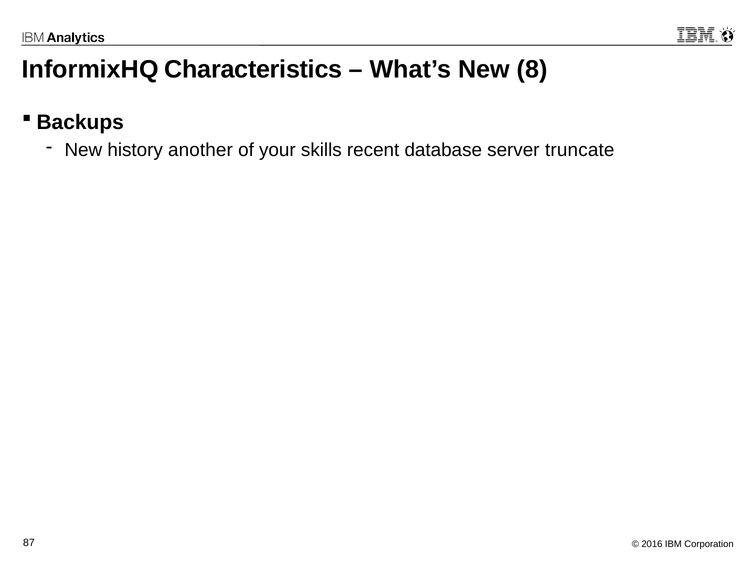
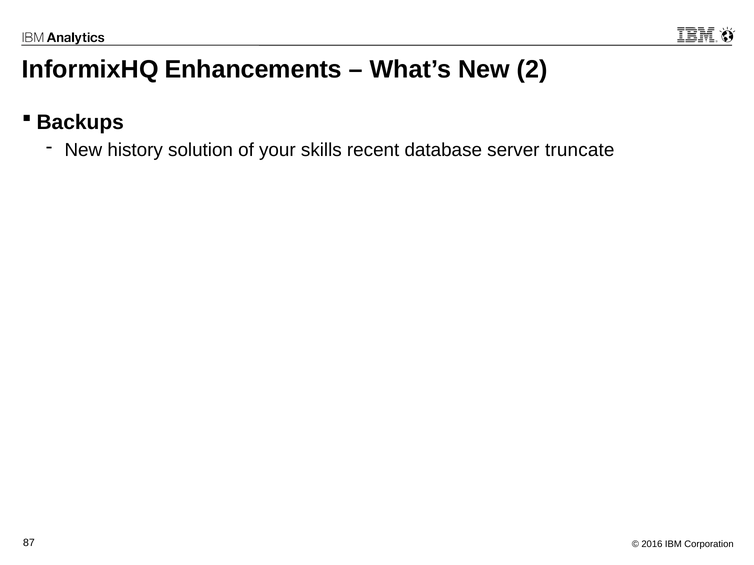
Characteristics: Characteristics -> Enhancements (253, 70)
8: 8 -> 2 (532, 70)
another: another -> solution (201, 150)
